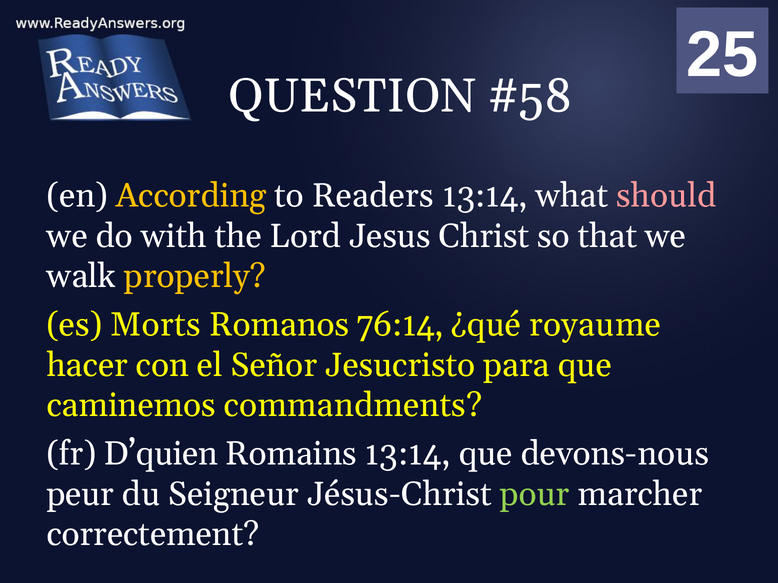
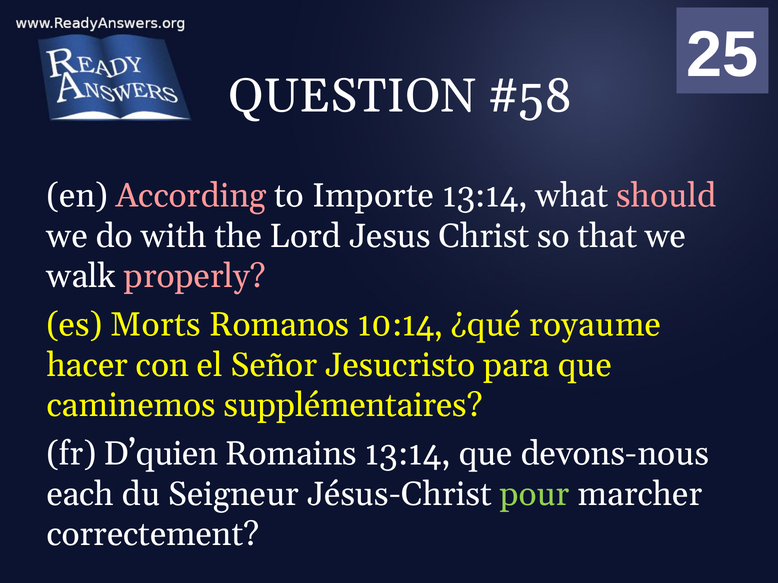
According colour: yellow -> pink (191, 196)
Readers: Readers -> Importe (373, 196)
properly colour: yellow -> pink (195, 276)
76:14: 76:14 -> 10:14 (400, 325)
commandments: commandments -> supplémentaires (353, 406)
peur: peur -> each (80, 494)
